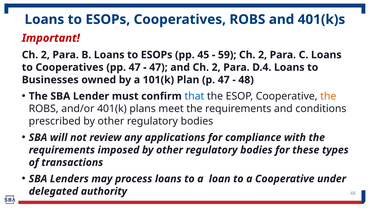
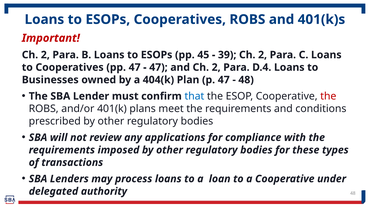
59: 59 -> 39 (227, 55)
101(k: 101(k -> 404(k (158, 80)
the colour: orange -> red (328, 96)
